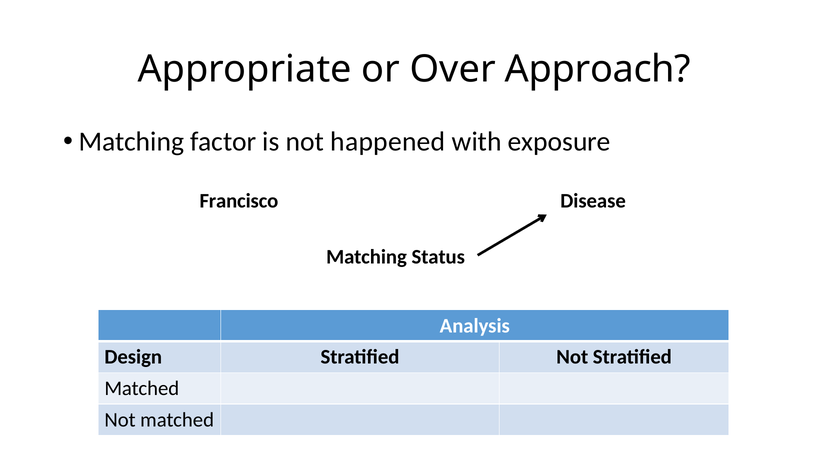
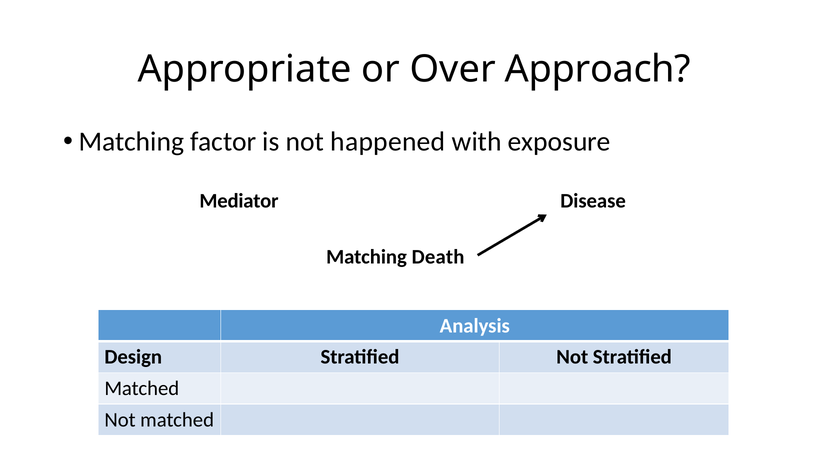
Francisco: Francisco -> Mediator (239, 201)
Status: Status -> Death (438, 257)
